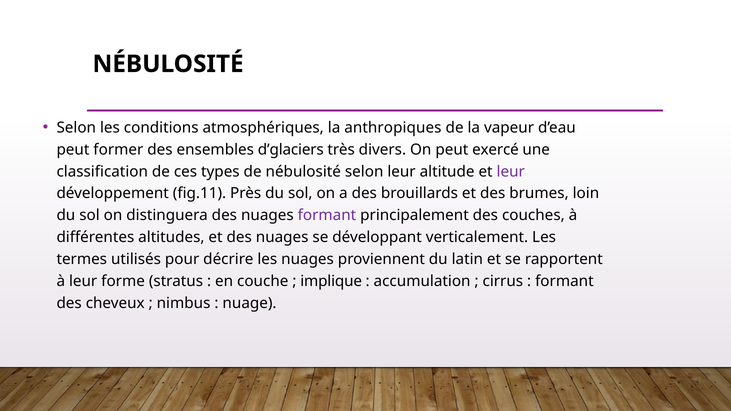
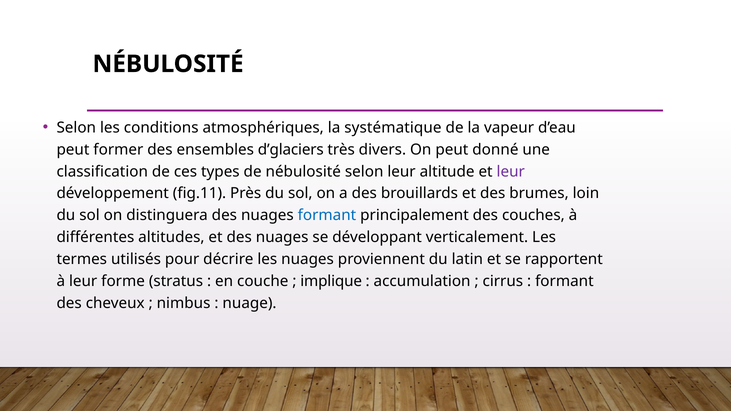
anthropiques: anthropiques -> systématique (393, 128)
exercé: exercé -> donné (495, 150)
formant colour: purple -> blue (327, 215)
